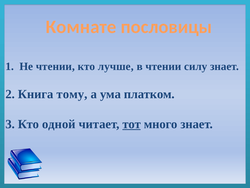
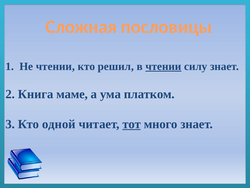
Комнате: Комнате -> Сложная (81, 27)
лучше: лучше -> решил (116, 66)
чтении underline: none -> present (163, 66)
тому: тому -> маме (72, 94)
